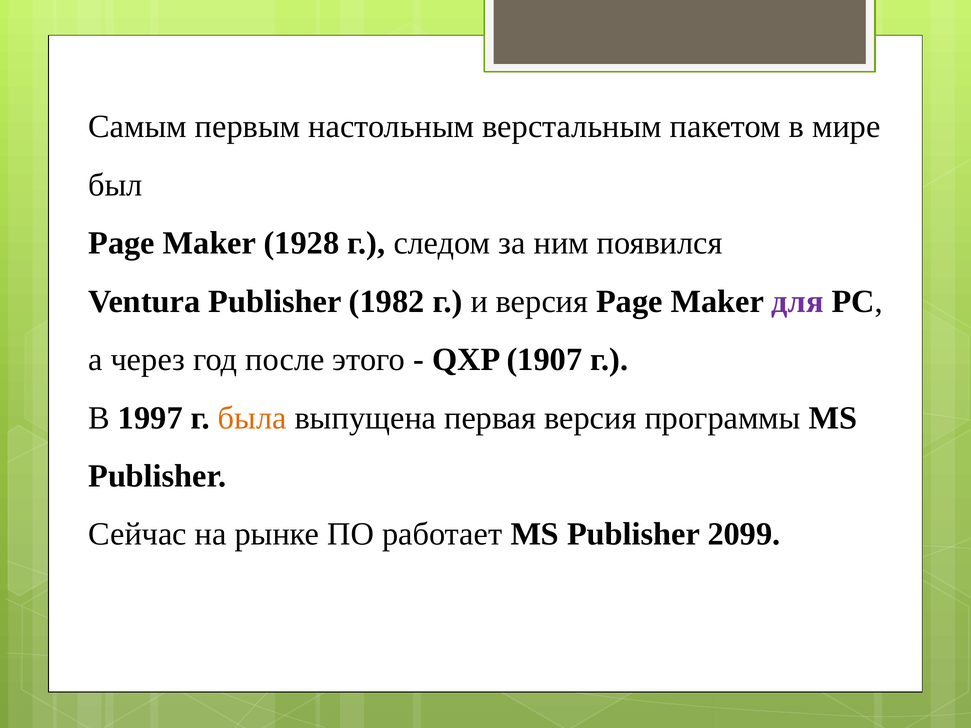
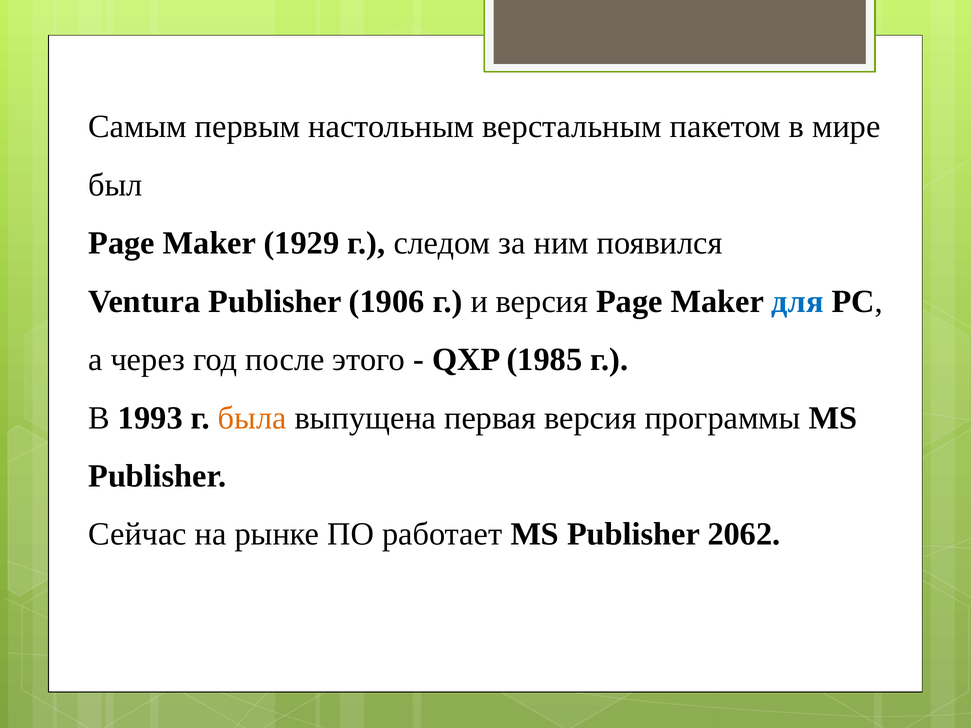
1928: 1928 -> 1929 (301, 243)
1982: 1982 -> 1906 (387, 301)
для colour: purple -> blue (798, 301)
1907: 1907 -> 1985 (544, 360)
1997: 1997 -> 1993 (150, 418)
2099: 2099 -> 2062 (744, 534)
